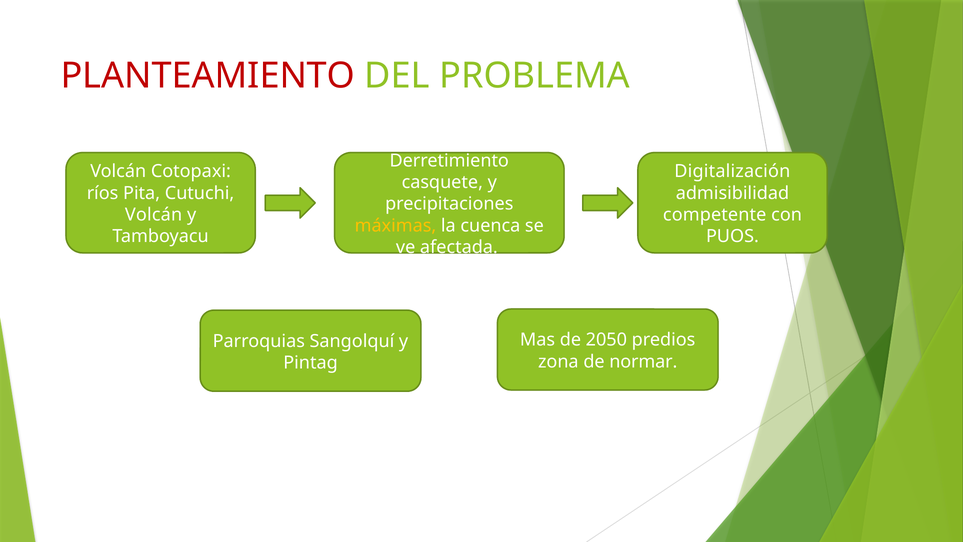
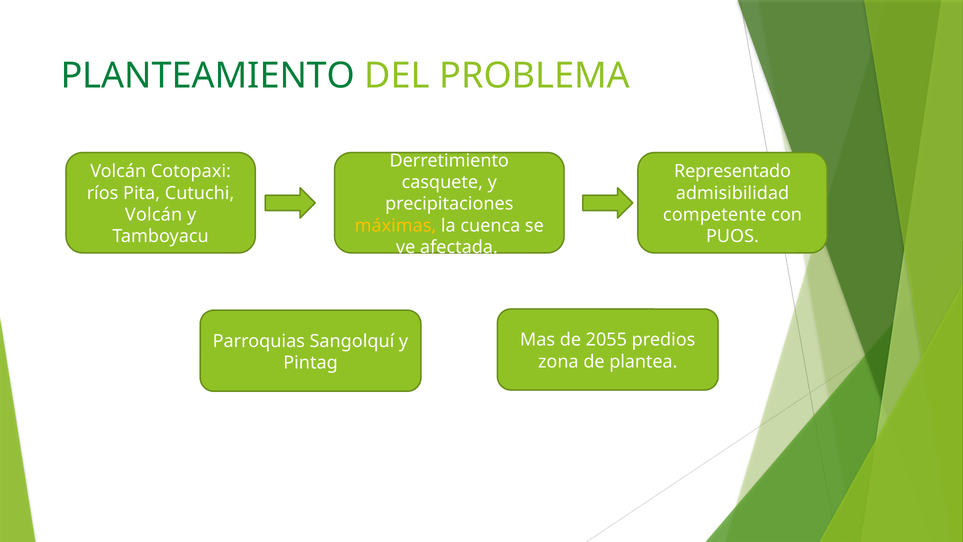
PLANTEAMIENTO colour: red -> green (208, 76)
Digitalización: Digitalización -> Representado (733, 171)
2050: 2050 -> 2055 (606, 340)
normar: normar -> plantea (643, 361)
